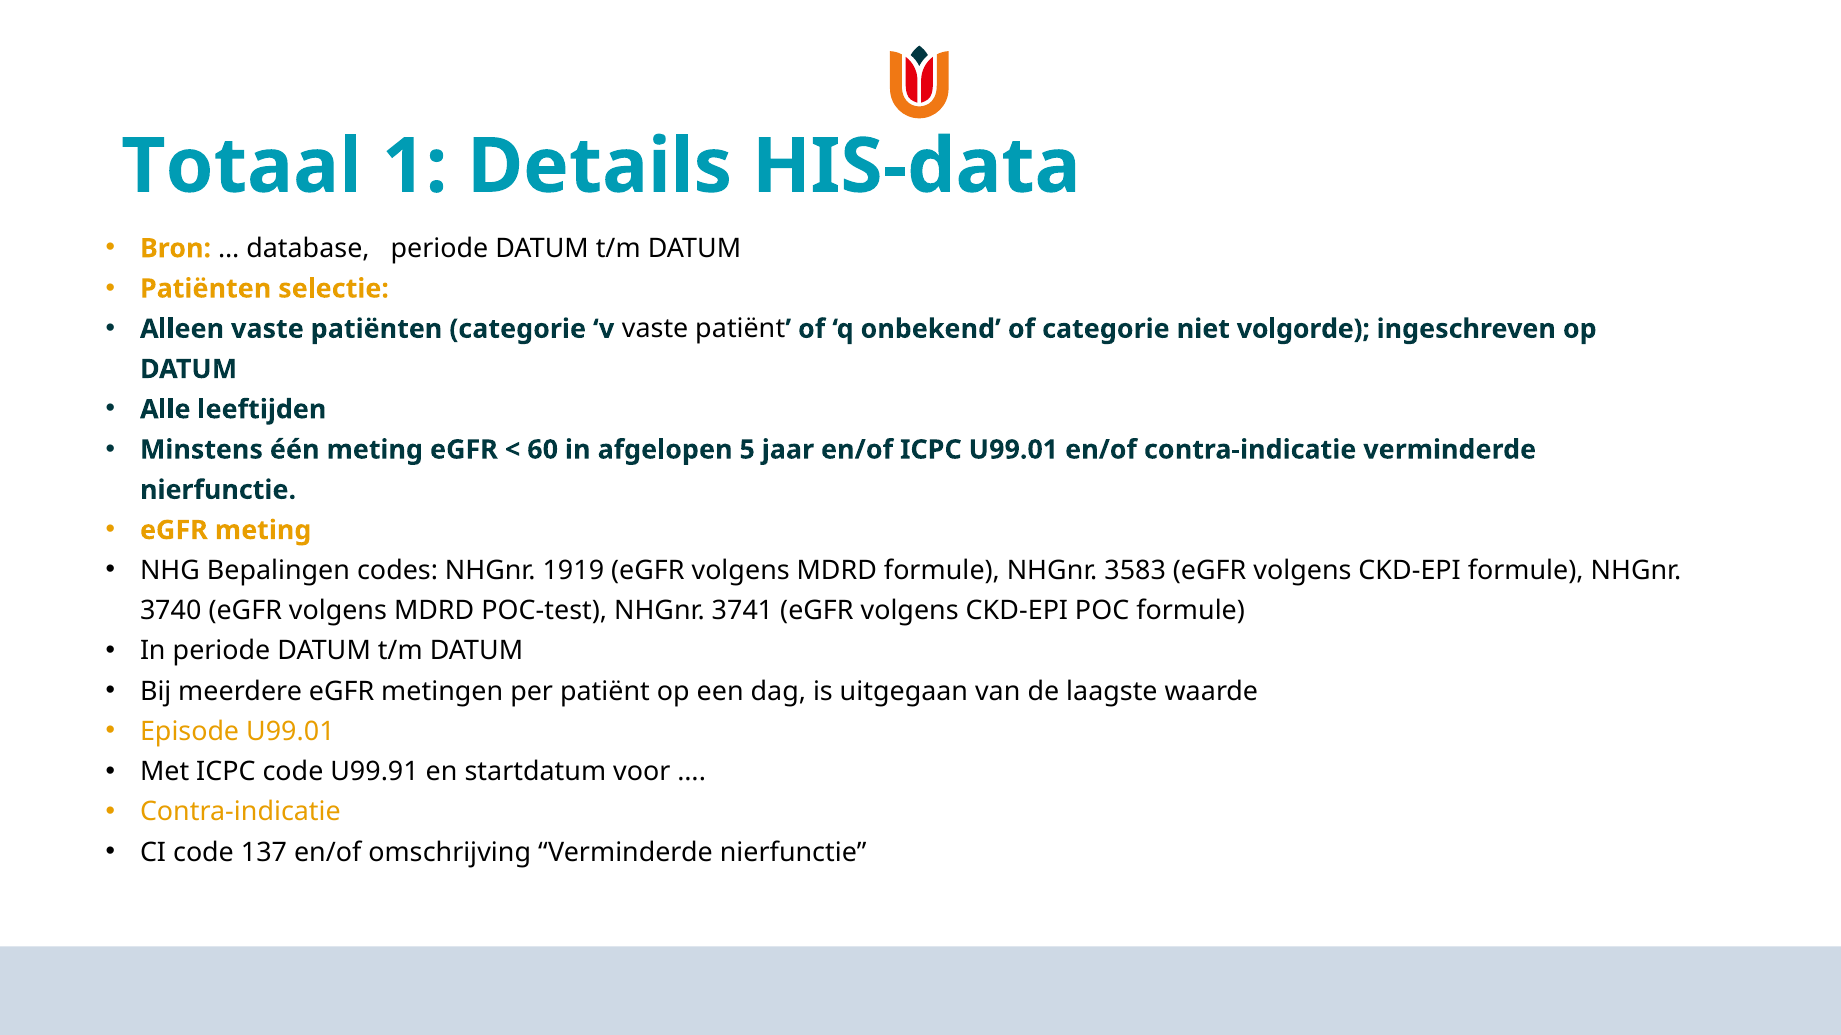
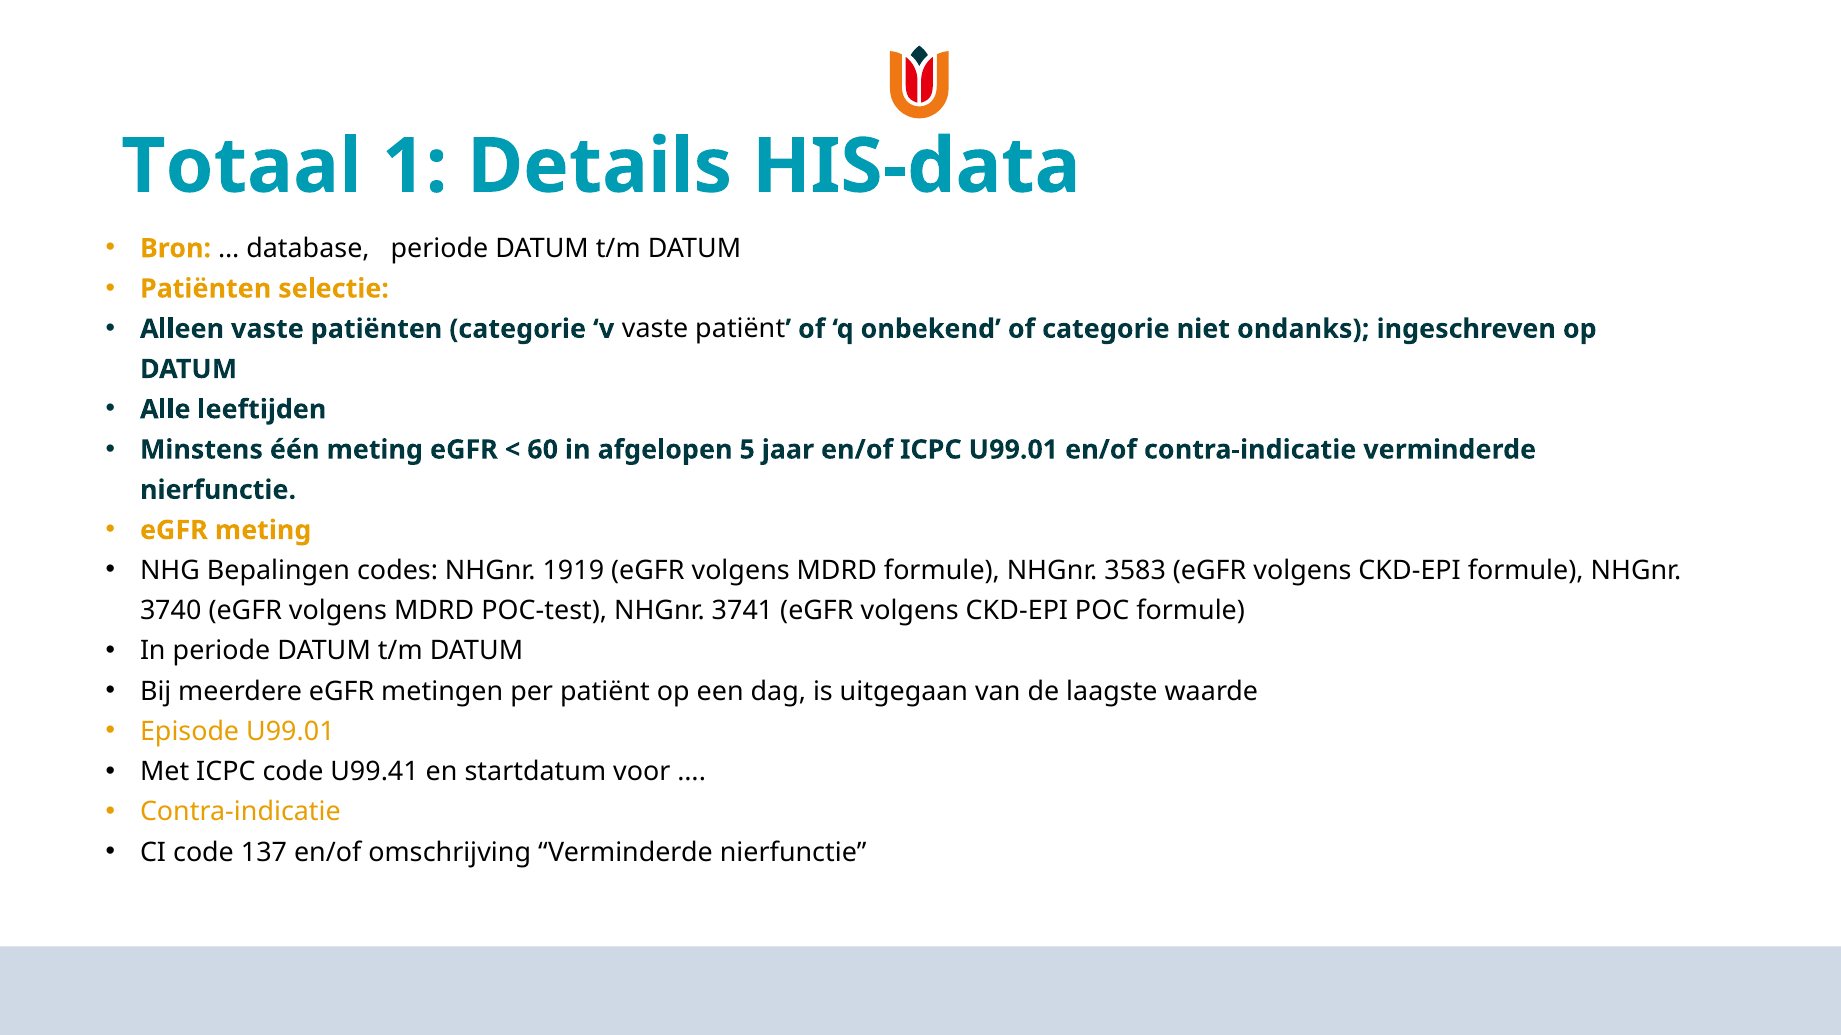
volgorde: volgorde -> ondanks (1303, 329)
U99.91: U99.91 -> U99.41 (375, 772)
